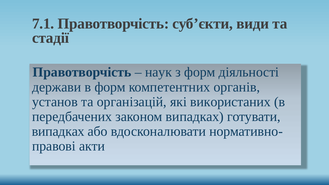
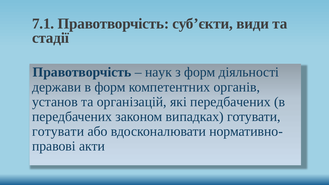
які використаних: використаних -> передбачених (230, 102)
випадках: випадках -> готувати (58, 131)
